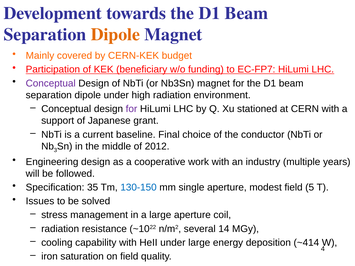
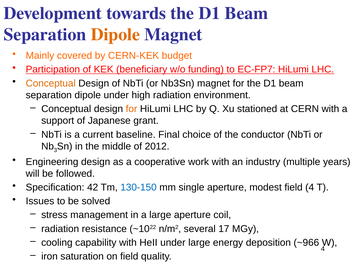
Conceptual colour: purple -> orange (51, 83)
for colour: purple -> orange (132, 109)
35: 35 -> 42 (93, 188)
field 5: 5 -> 4 (310, 188)
14: 14 -> 17 (224, 229)
~414: ~414 -> ~966 (306, 243)
